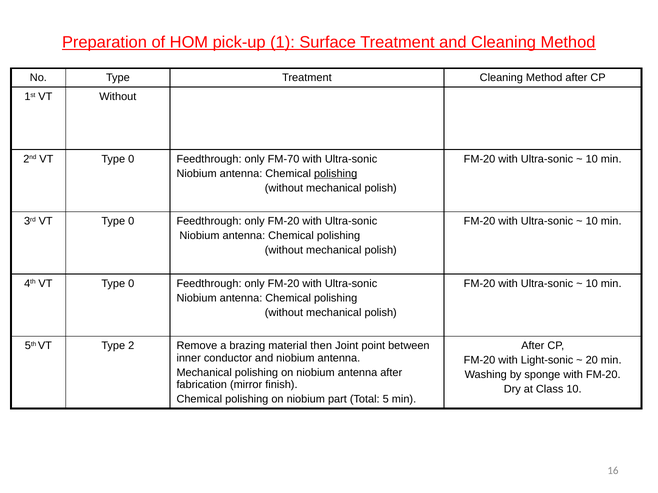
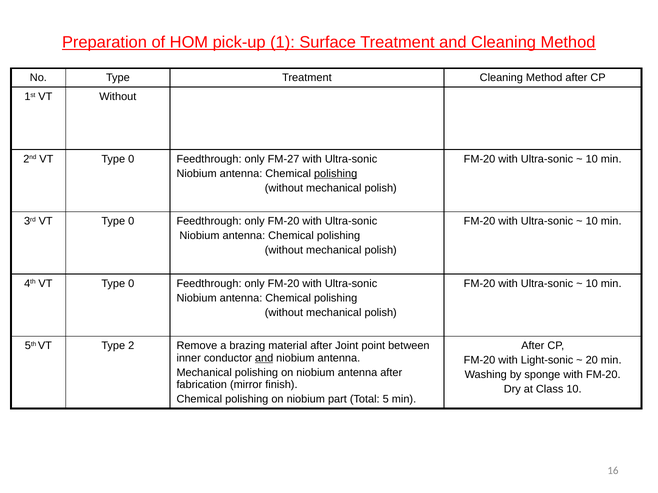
FM-70: FM-70 -> FM-27 (284, 159)
material then: then -> after (321, 346)
and underline: none -> present (264, 358)
